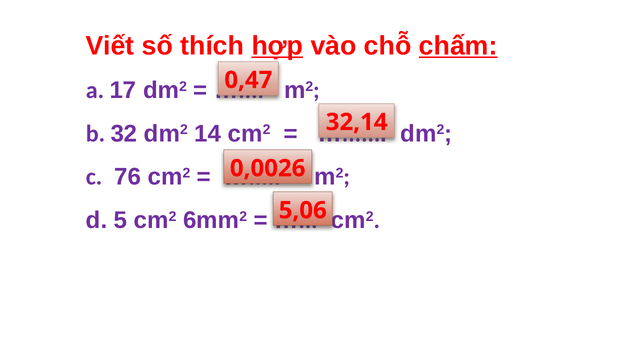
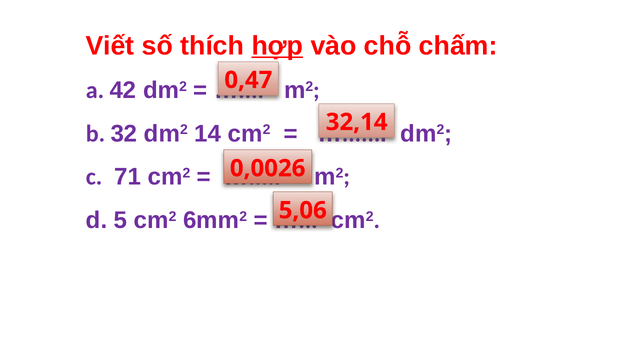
chấm underline: present -> none (458, 46)
17: 17 -> 42 (123, 90)
76: 76 -> 71 (128, 177)
